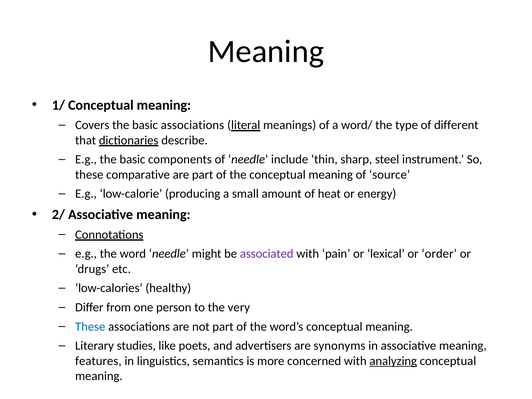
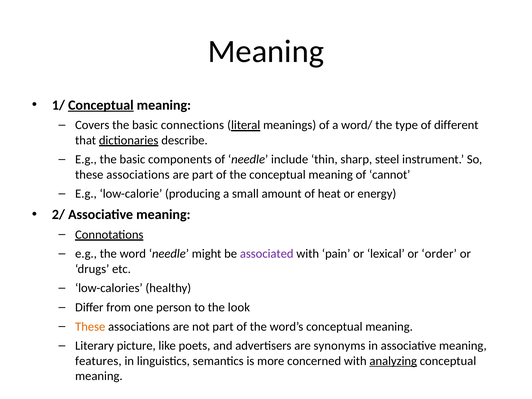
Conceptual underline: none -> present (101, 105)
basic associations: associations -> connections (192, 125)
comparative: comparative -> associations (138, 175)
source: source -> cannot (390, 175)
very: very -> look (239, 307)
These colour: blue -> orange (90, 327)
studies: studies -> picture (136, 346)
